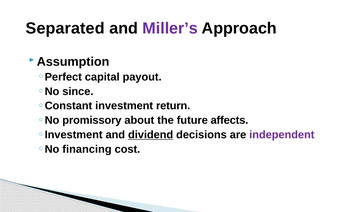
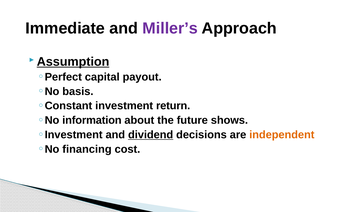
Separated: Separated -> Immediate (65, 28)
Assumption underline: none -> present (73, 62)
since: since -> basis (78, 91)
promissory: promissory -> information (92, 120)
affects: affects -> shows (229, 120)
independent colour: purple -> orange (282, 135)
